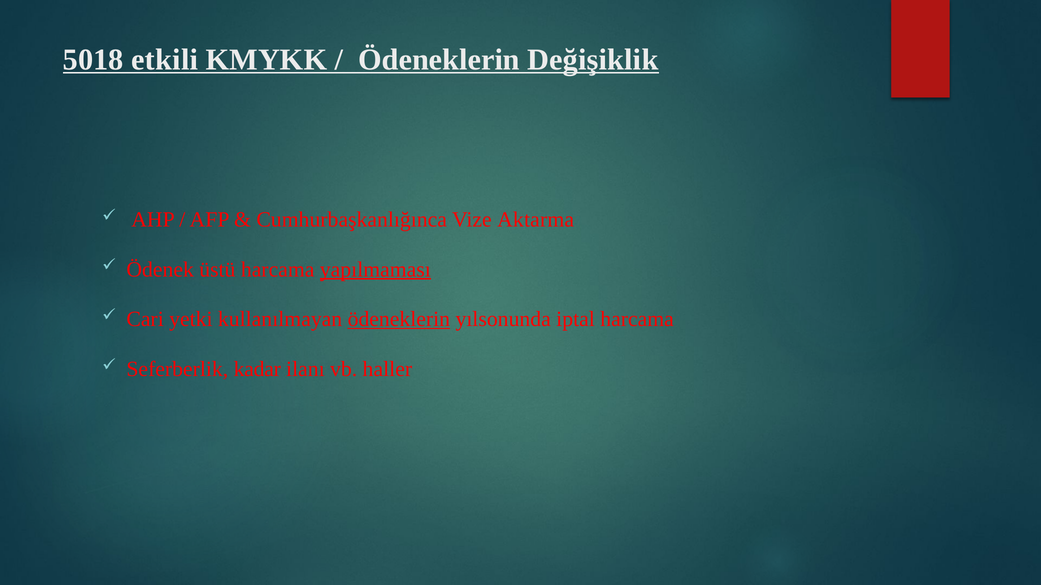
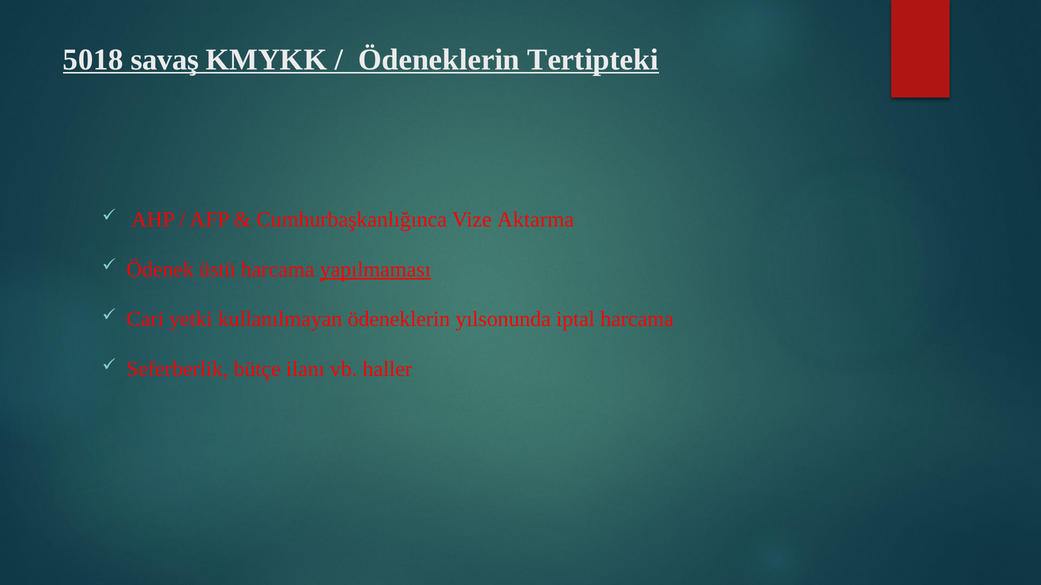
etkili: etkili -> savaş (165, 60)
Değişiklik: Değişiklik -> Tertipteki (593, 60)
ödeneklerin underline: present -> none (399, 320)
kadar: kadar -> bütçe (257, 369)
